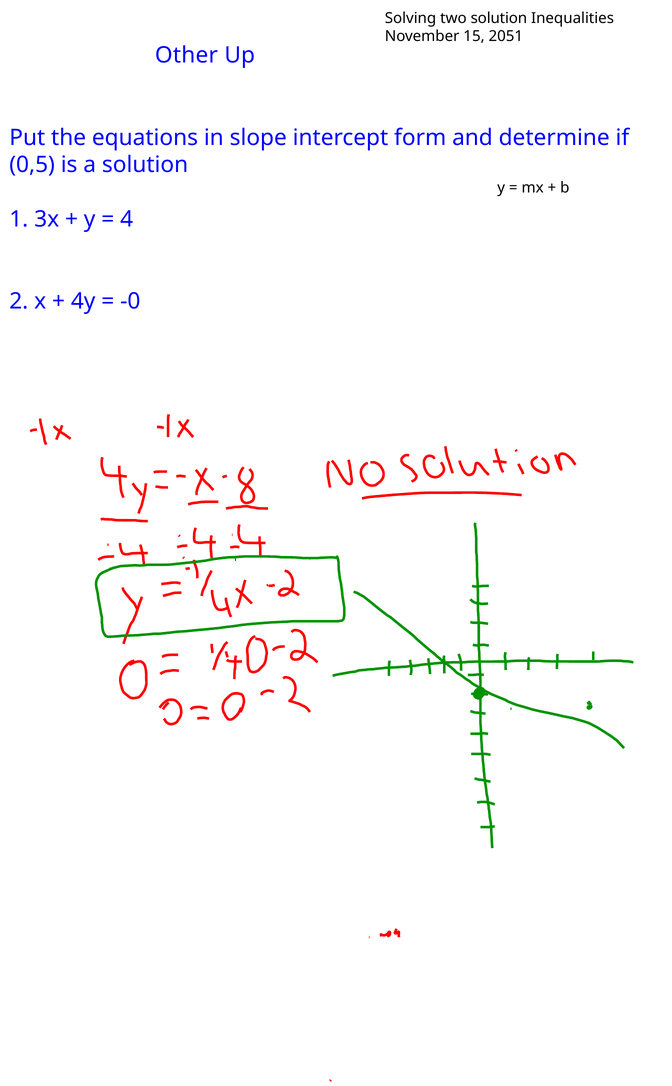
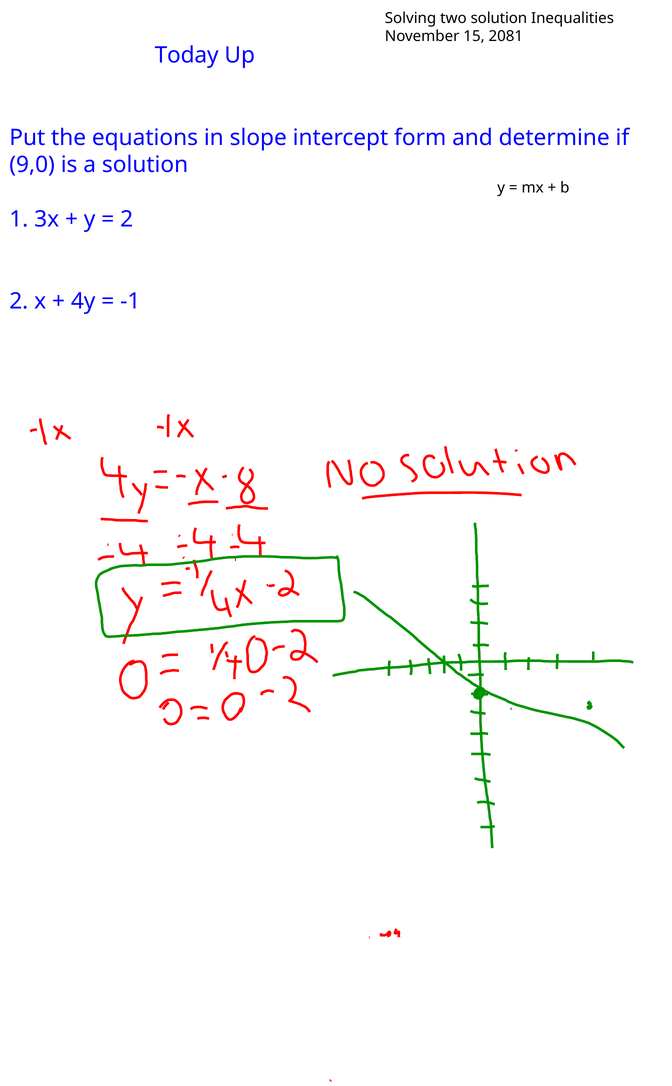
2051: 2051 -> 2081 (506, 36)
Other: Other -> Today (187, 55)
0,5: 0,5 -> 9,0 (32, 165)
4: 4 -> 2 (127, 219)
-0: -0 -> -1 (130, 301)
